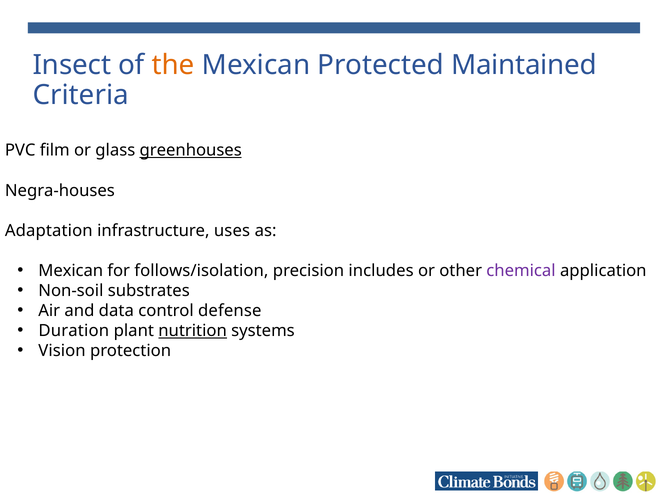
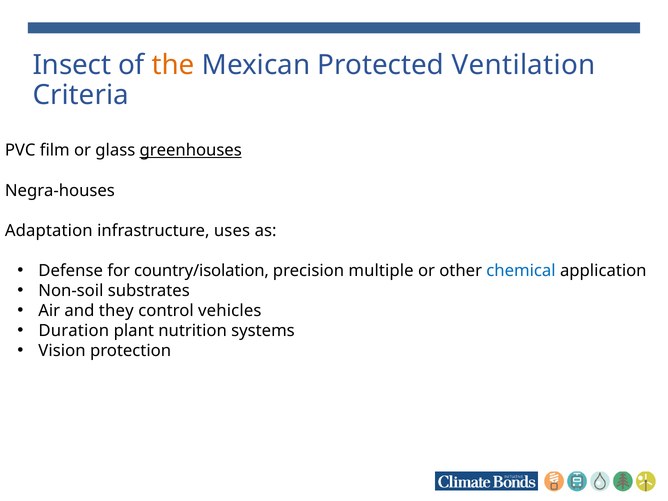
Maintained: Maintained -> Ventilation (524, 65)
Mexican: Mexican -> Defense (71, 271)
follows/isolation: follows/isolation -> country/isolation (201, 271)
includes: includes -> multiple (381, 271)
chemical colour: purple -> blue (521, 271)
data: data -> they (116, 311)
defense: defense -> vehicles (230, 311)
nutrition underline: present -> none (193, 331)
